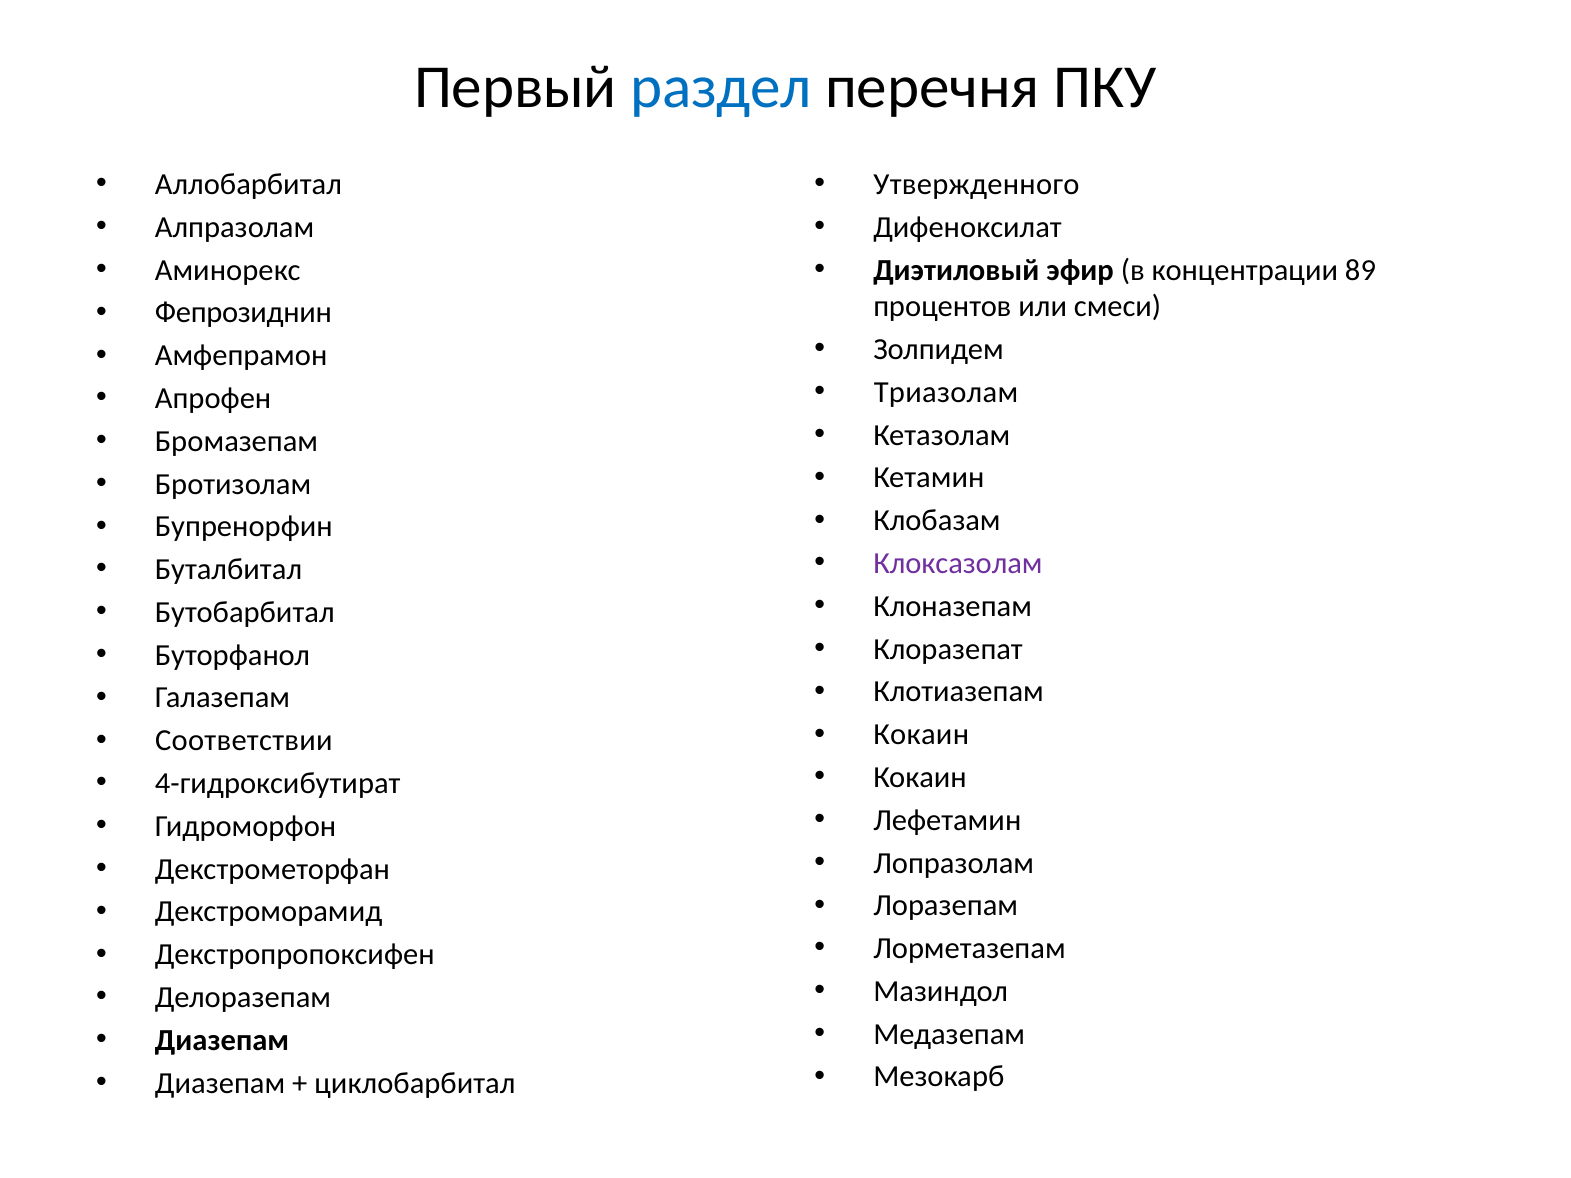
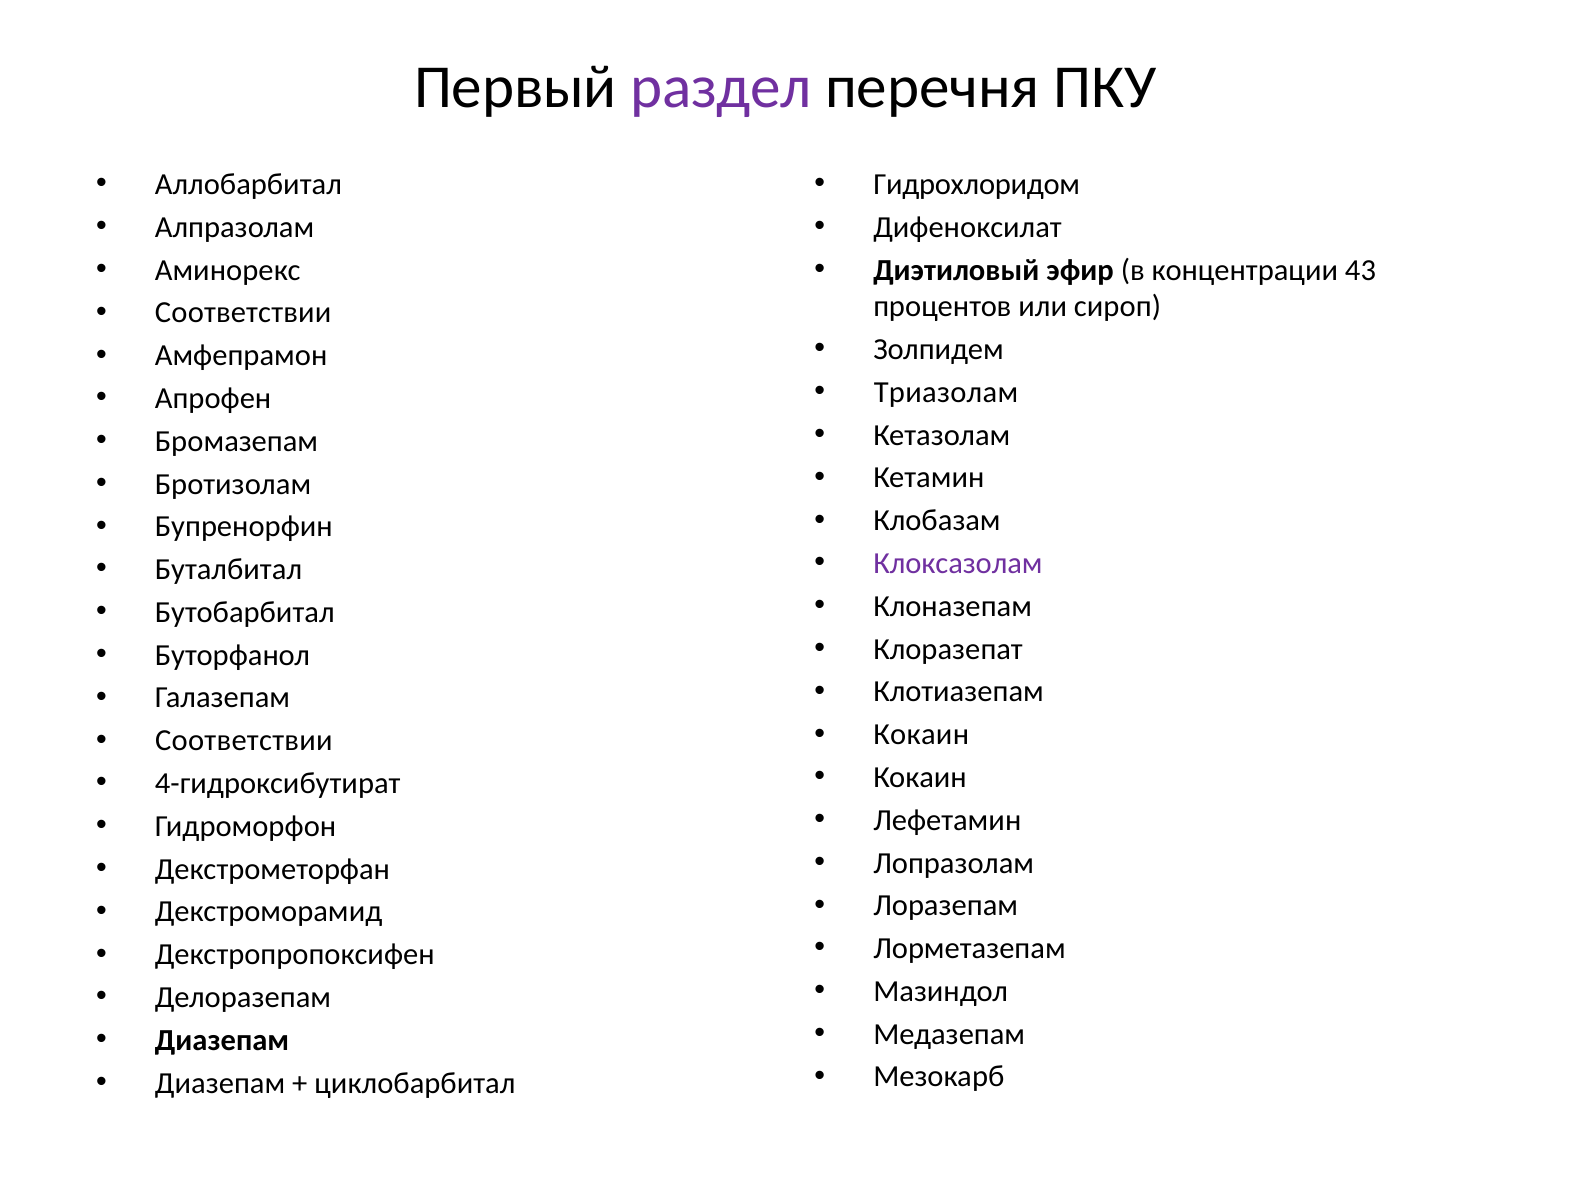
раздел colour: blue -> purple (721, 87)
Утвержденного: Утвержденного -> Гидрохлоридом (977, 184)
89: 89 -> 43 (1361, 270)
смеси: смеси -> сироп (1117, 307)
Фепрозиднин: Фепрозиднин -> Соответствии (243, 313)
